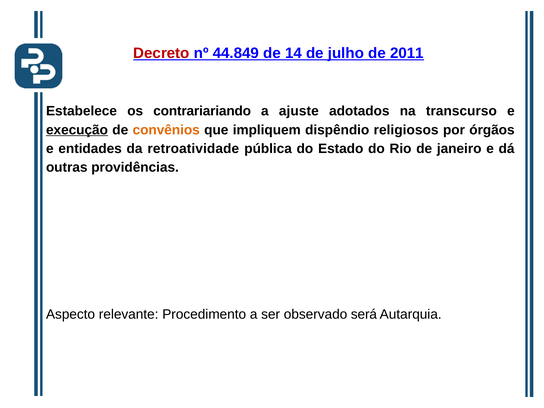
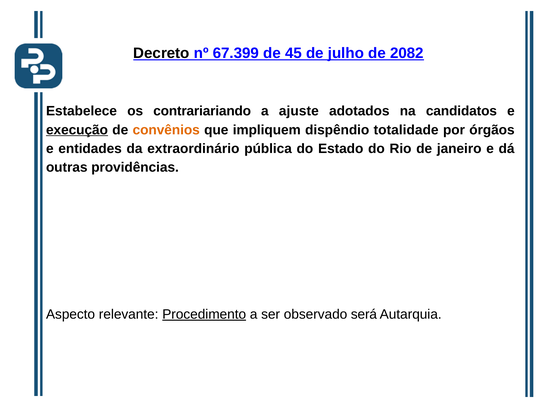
Decreto colour: red -> black (161, 53)
44.849: 44.849 -> 67.399 (236, 53)
14: 14 -> 45 (293, 53)
2011: 2011 -> 2082 (407, 53)
transcurso: transcurso -> candidatos (461, 111)
religiosos: religiosos -> totalidade (406, 130)
retroatividade: retroatividade -> extraordinário (193, 149)
Procedimento underline: none -> present (204, 314)
